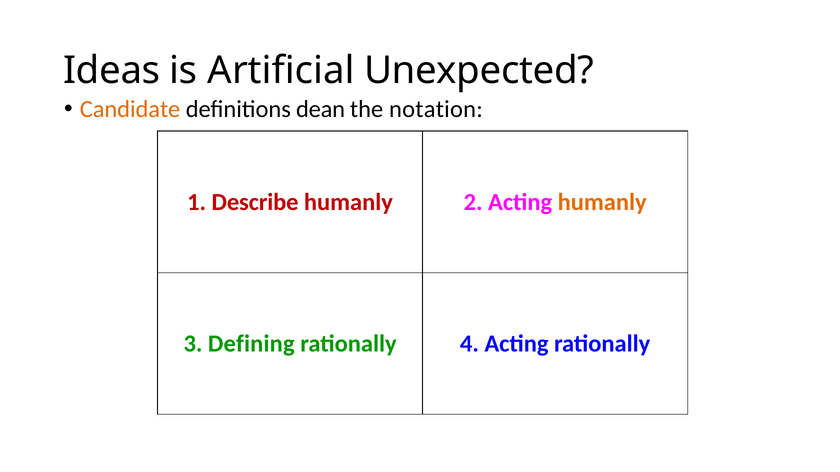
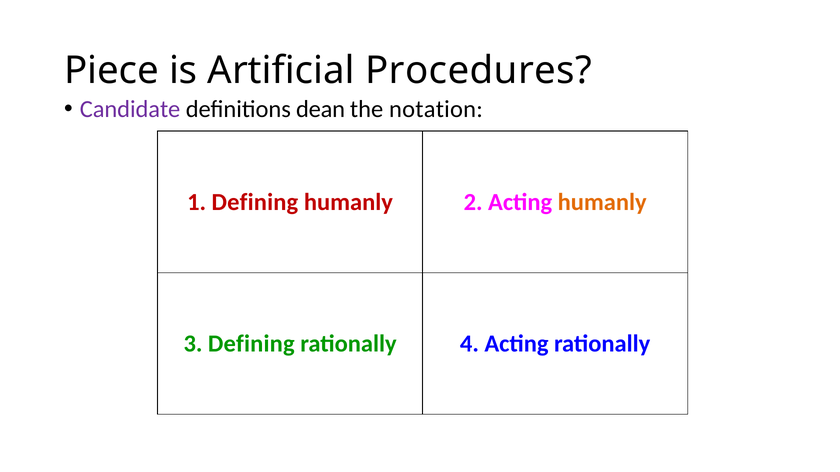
Ideas: Ideas -> Piece (112, 71)
Unexpected: Unexpected -> Procedures (479, 71)
Candidate colour: orange -> purple (130, 109)
1 Describe: Describe -> Defining (255, 202)
